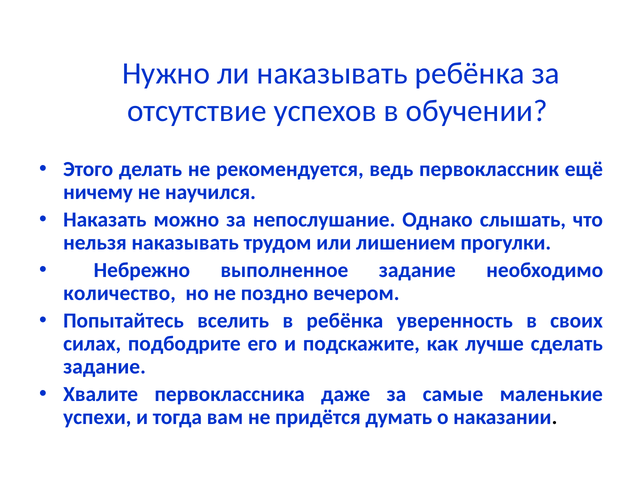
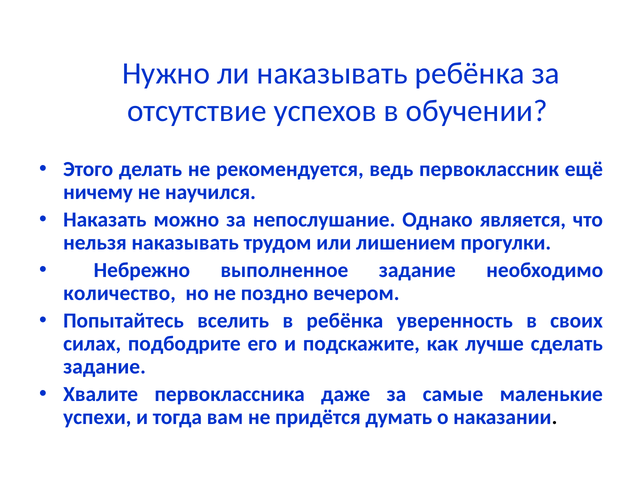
слышать: слышать -> является (523, 220)
